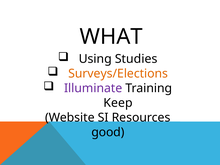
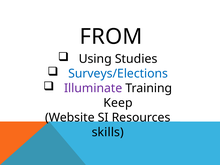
WHAT: WHAT -> FROM (111, 37)
Surveys/Elections colour: orange -> blue (118, 74)
good: good -> skills (108, 132)
